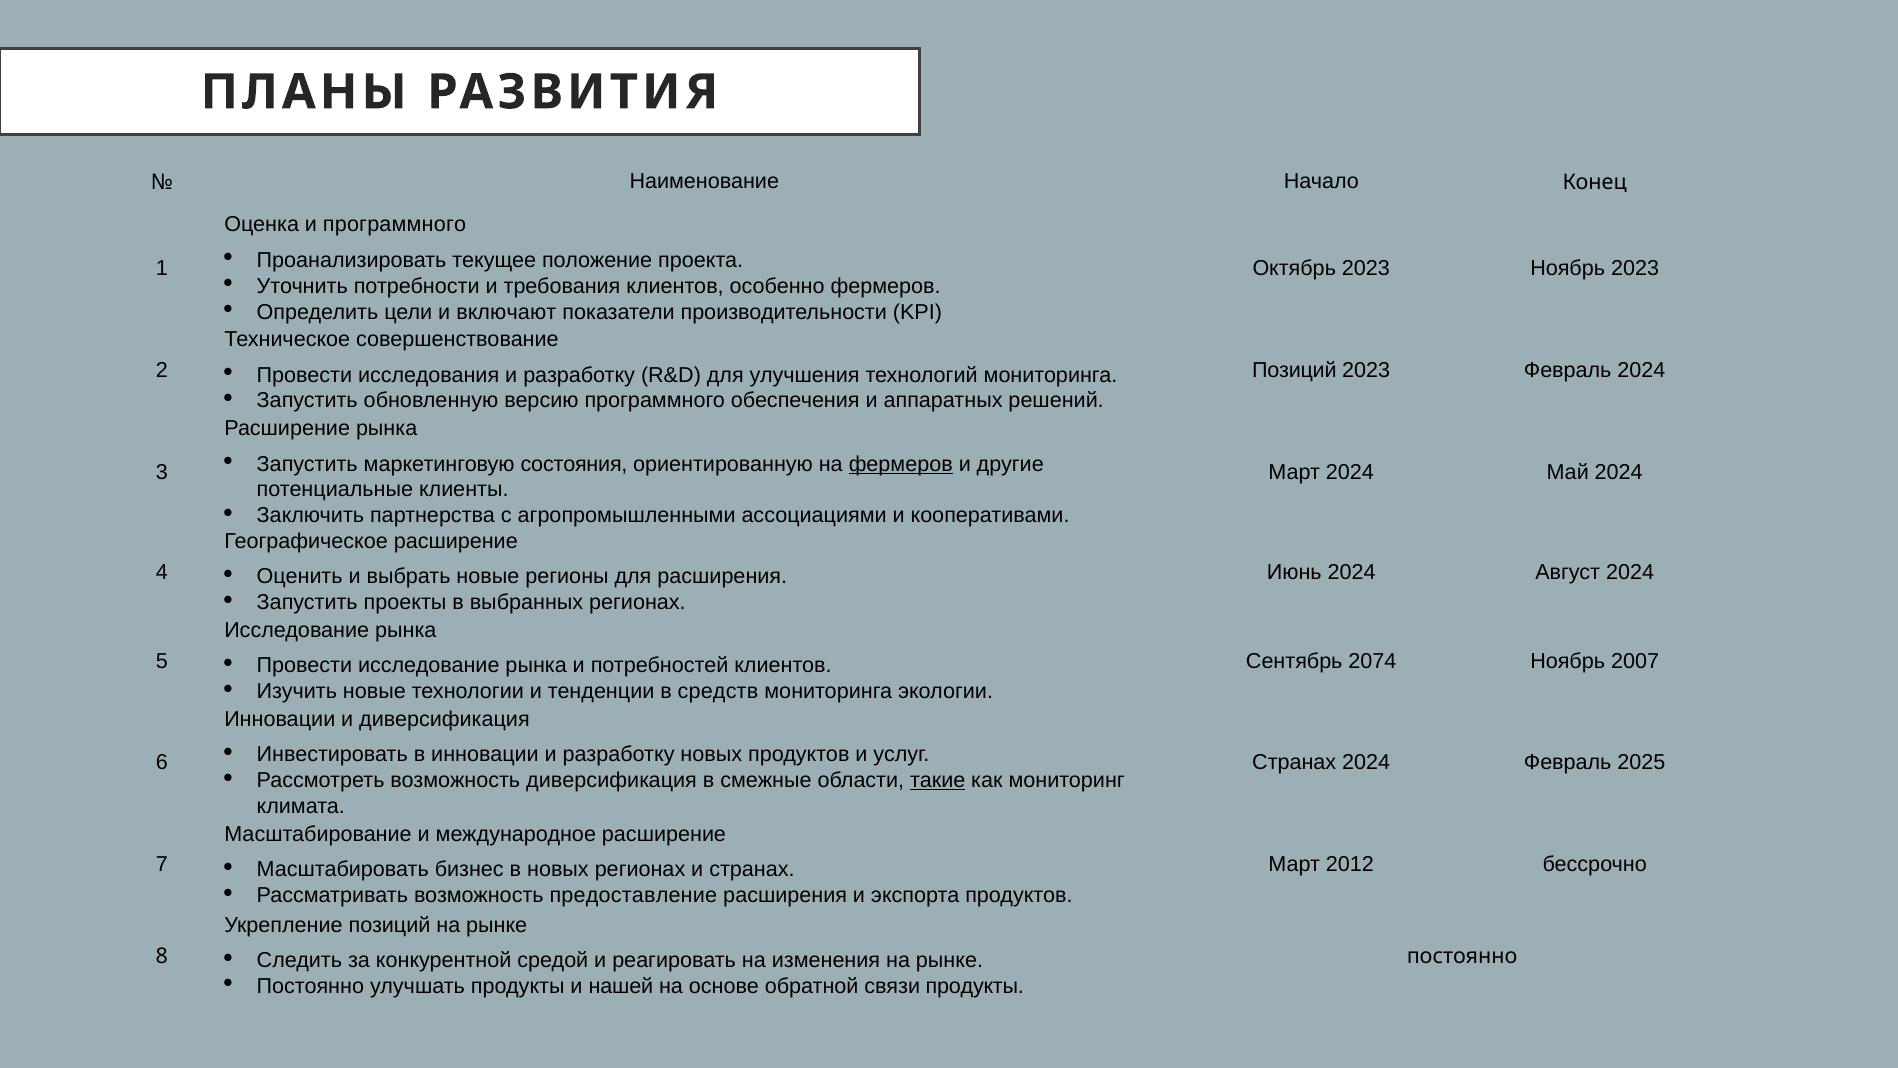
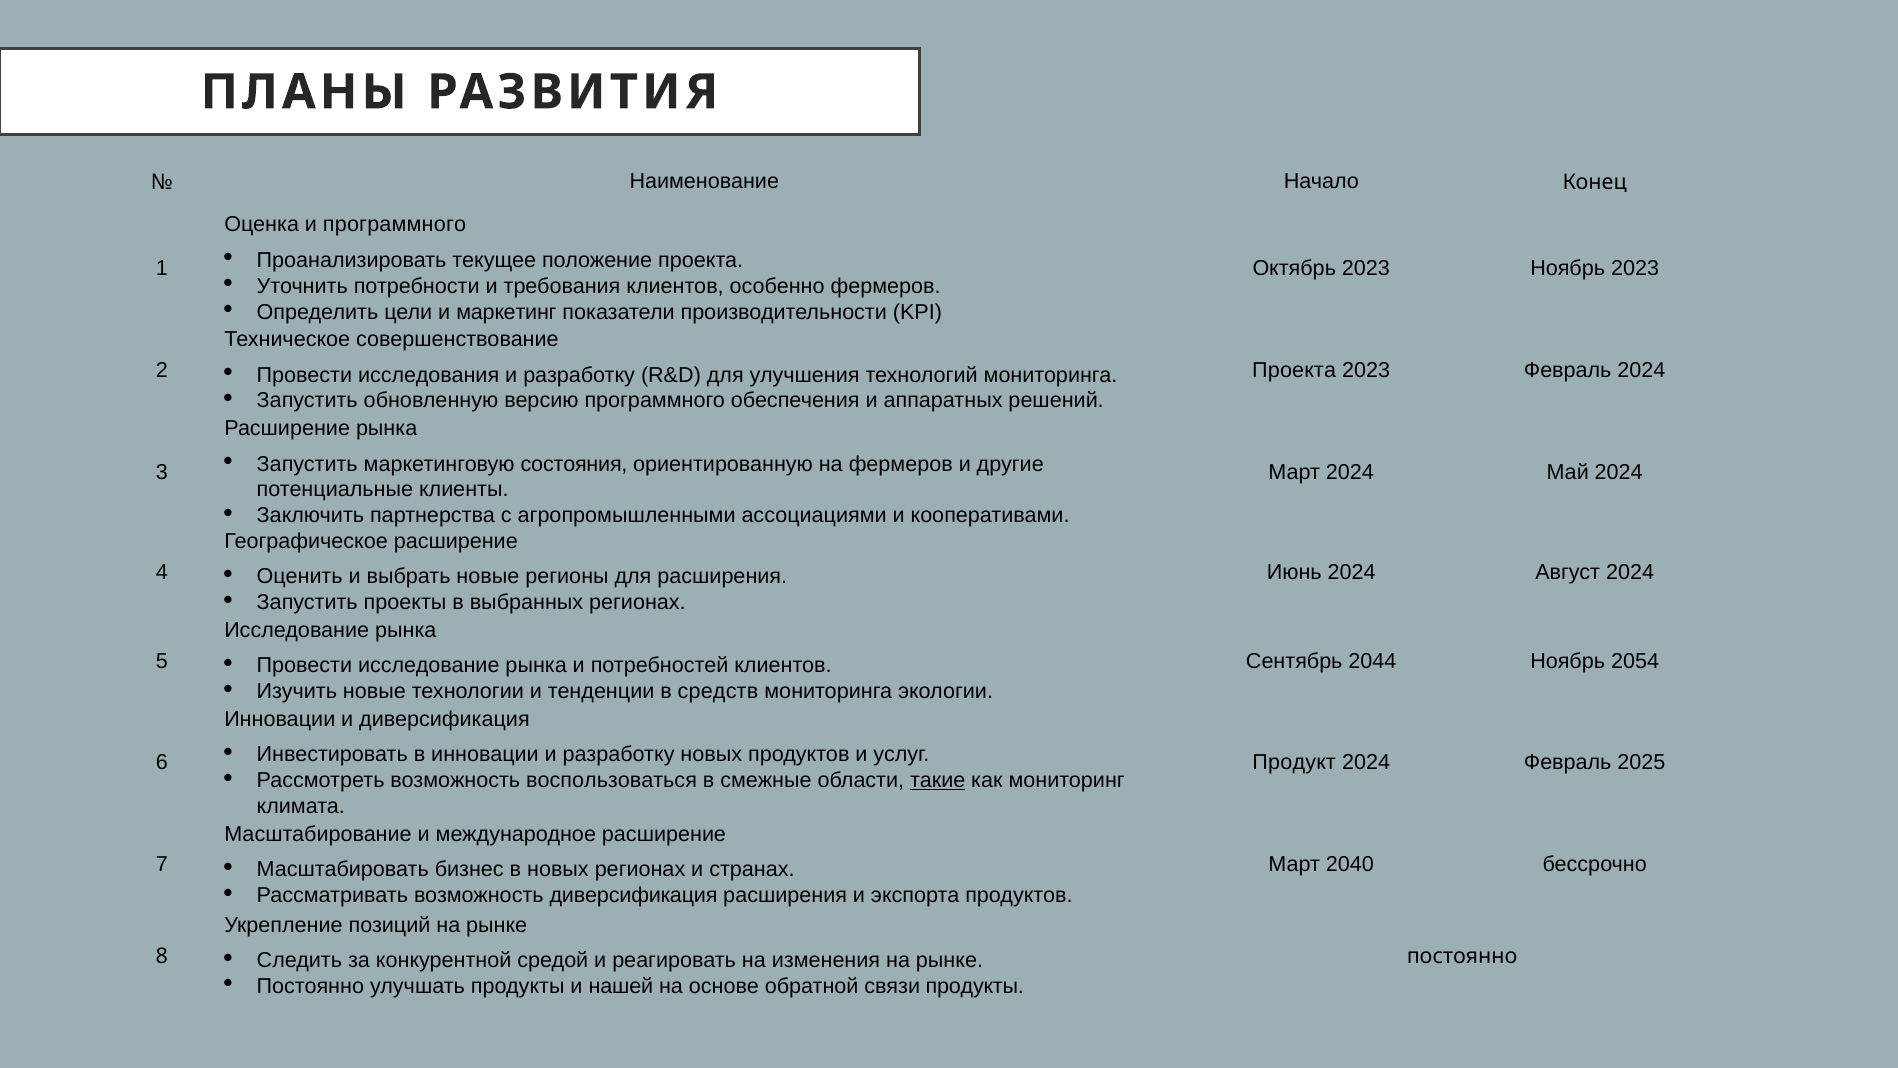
включают: включают -> маркетинг (506, 312)
Позиций: Позиций -> Проекта (1294, 370)
фермеров underline: present -> none (901, 464)
2074: 2074 -> 2044 (1372, 661)
2007: 2007 -> 2054 (1635, 661)
Странах: Странах -> Продукт (1294, 763)
возможность диверсификация: диверсификация -> воспользоваться (612, 781)
2012: 2012 -> 2040 (1350, 865)
возможность предоставление: предоставление -> диверсификация (634, 896)
